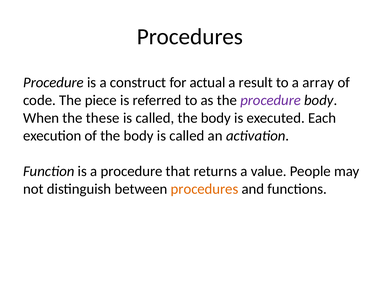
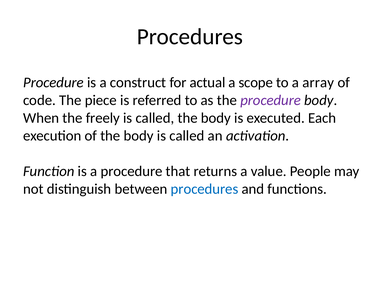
result: result -> scope (256, 82)
these: these -> freely (103, 118)
procedures colour: orange -> blue (205, 189)
